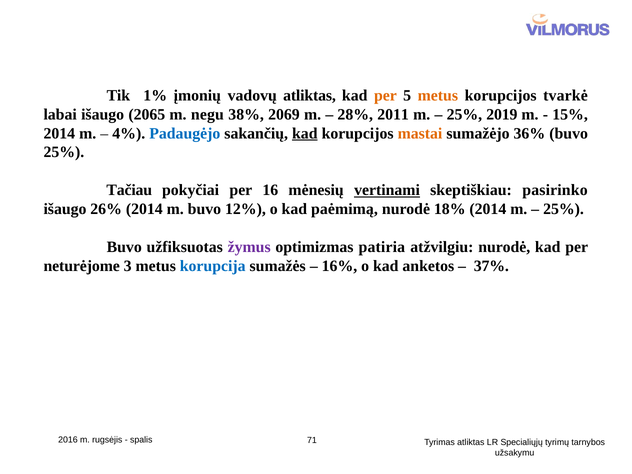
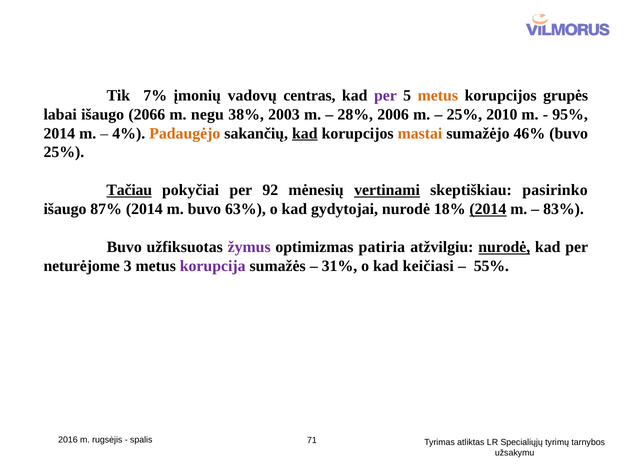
1%: 1% -> 7% (155, 95)
vadovų atliktas: atliktas -> centras (309, 95)
per colour: orange -> purple (385, 95)
tvarkė: tvarkė -> grupės (566, 95)
2065: 2065 -> 2066 (147, 114)
2069: 2069 -> 2003 (284, 114)
2011: 2011 -> 2006 (393, 114)
2019: 2019 -> 2010 (502, 114)
15%: 15% -> 95% (570, 114)
Padaugėjo colour: blue -> orange (185, 133)
36%: 36% -> 46% (529, 133)
Tačiau underline: none -> present (129, 190)
16: 16 -> 92 (270, 190)
26%: 26% -> 87% (106, 209)
12%: 12% -> 63% (245, 209)
paėmimą: paėmimą -> gydytojai (345, 209)
2014 underline: none -> present (488, 209)
25%: 25% -> 83% (564, 209)
nurodė underline: none -> present (504, 247)
korupcija colour: blue -> purple (213, 266)
16%: 16% -> 31% (339, 266)
anketos: anketos -> keičiasi (428, 266)
37%: 37% -> 55% (491, 266)
